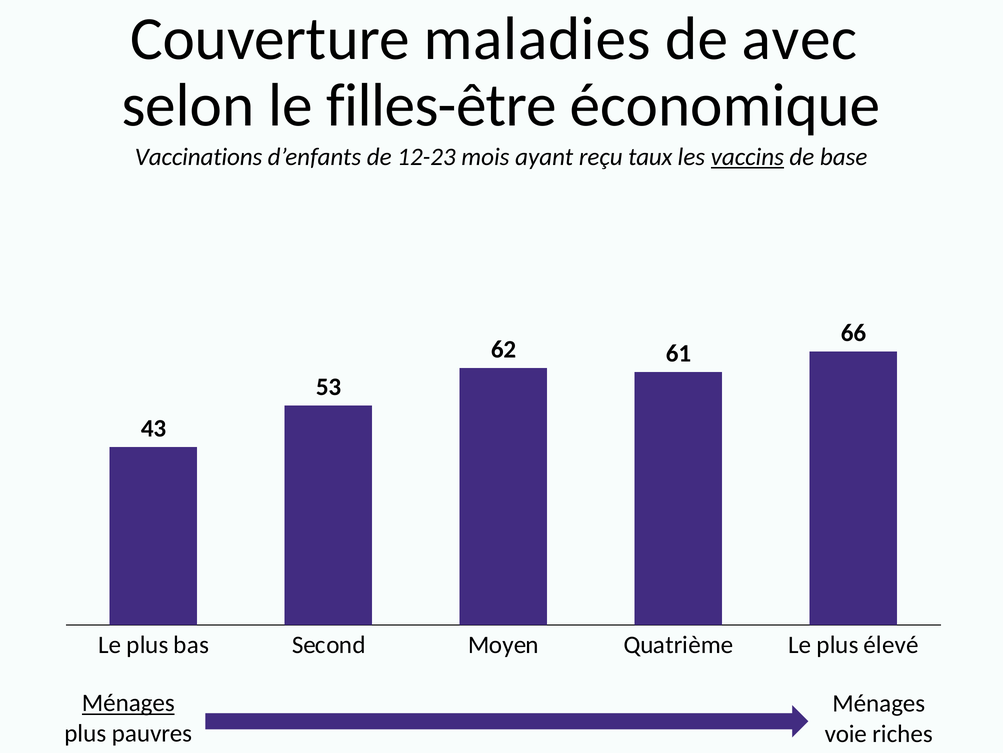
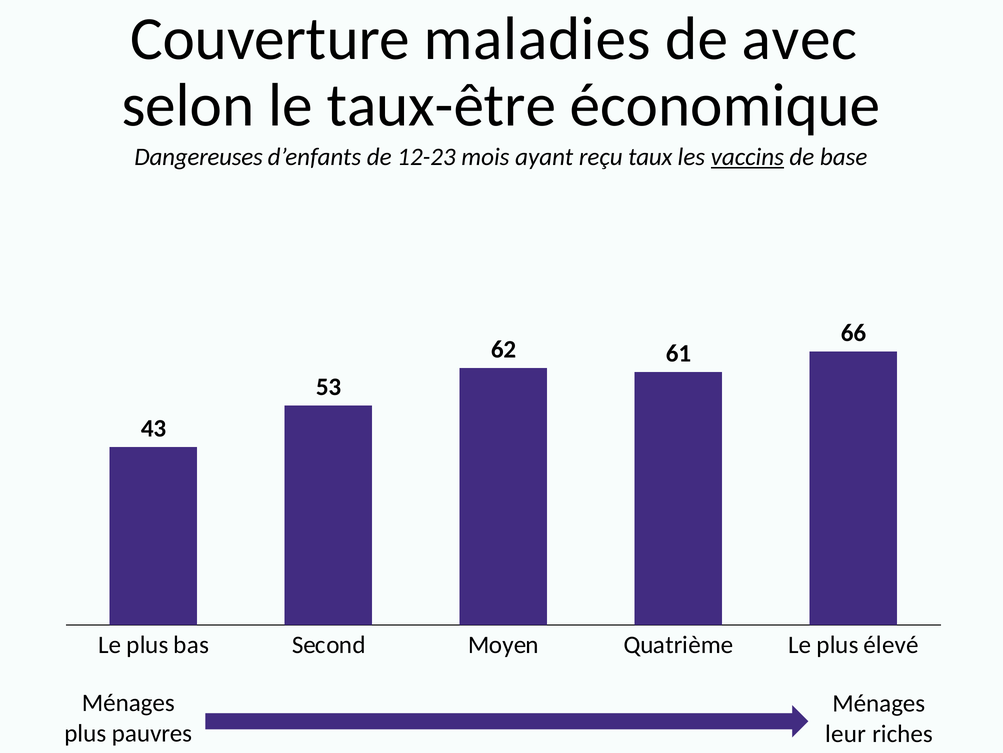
filles-être: filles-être -> taux-être (441, 105)
Vaccinations: Vaccinations -> Dangereuses (199, 157)
Ménages underline: present -> none (128, 703)
voie: voie -> leur (846, 733)
